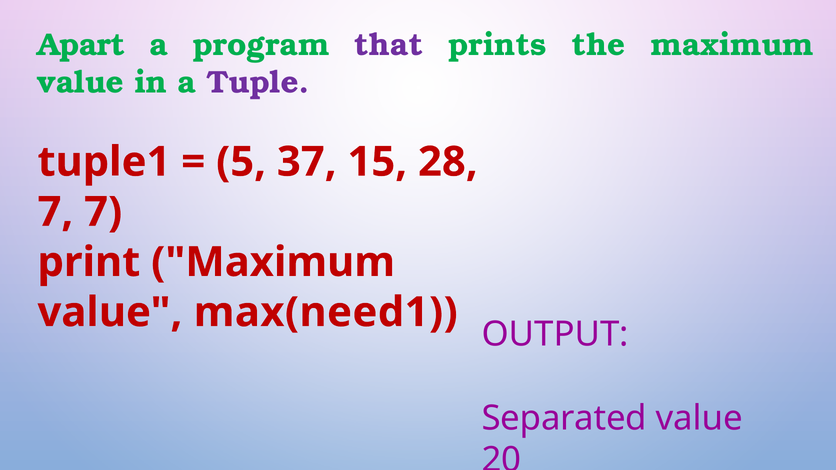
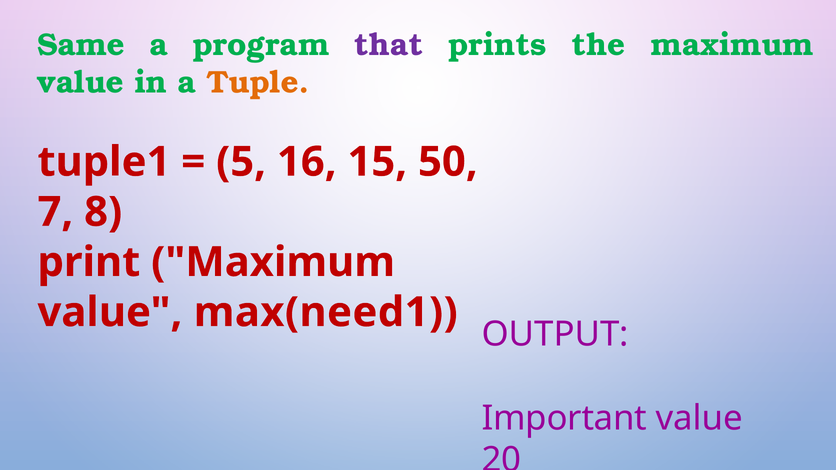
Apart: Apart -> Same (81, 45)
Tuple colour: purple -> orange (258, 83)
37: 37 -> 16 (307, 162)
28: 28 -> 50 (448, 162)
7 7: 7 -> 8 (103, 212)
Separated: Separated -> Important (564, 418)
